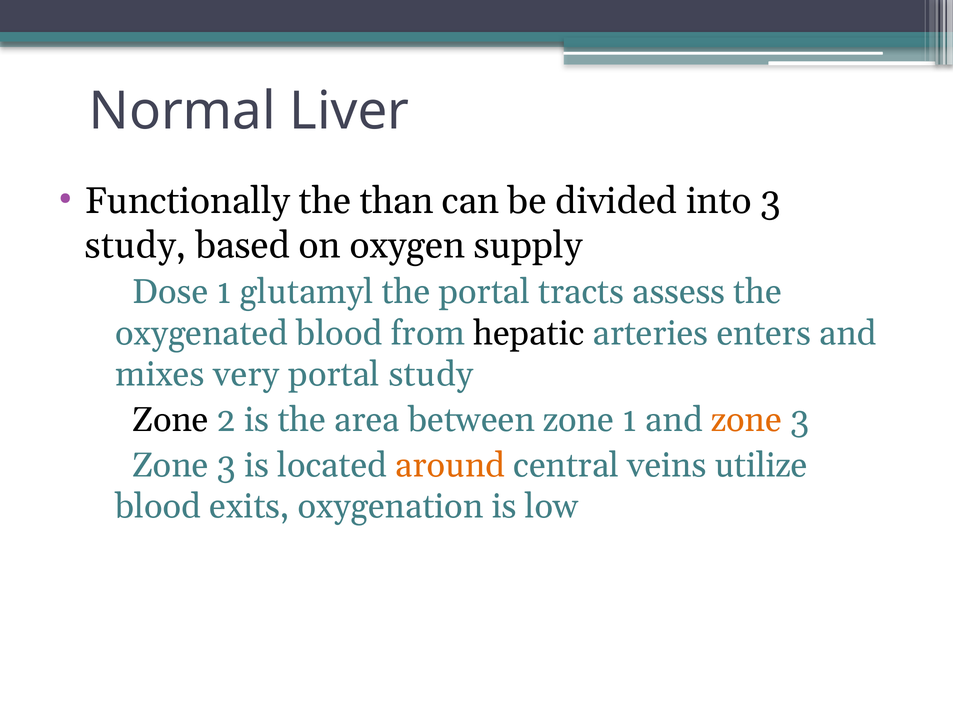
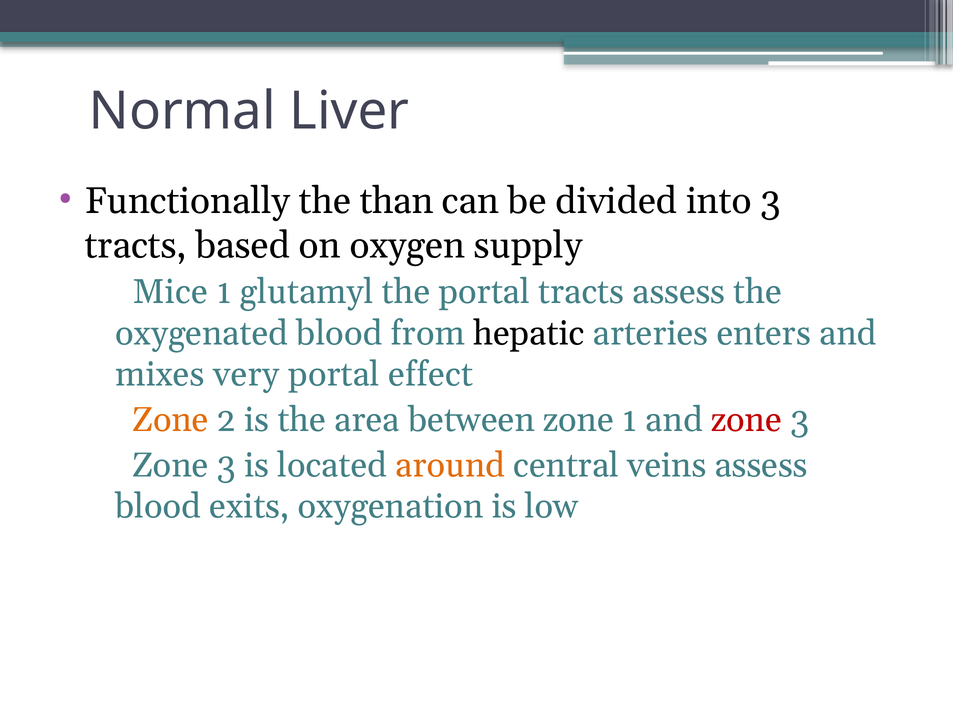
study: study -> tracts (136, 245)
Dose: Dose -> Mice (170, 292)
portal study: study -> effect (431, 374)
Zone colour: black -> orange (170, 420)
zone colour: orange -> red (747, 420)
veins utilize: utilize -> assess (761, 465)
